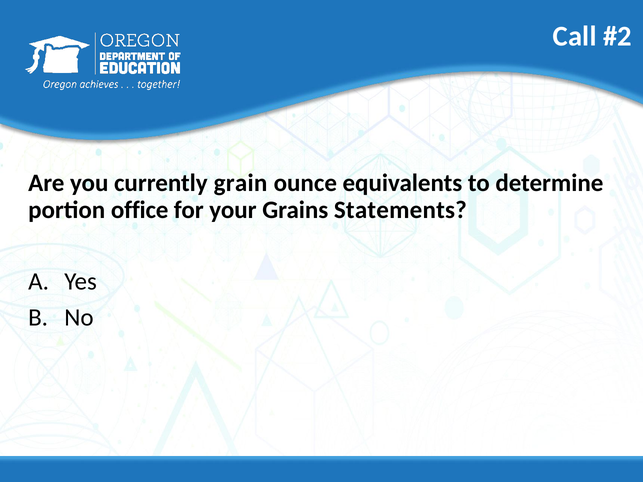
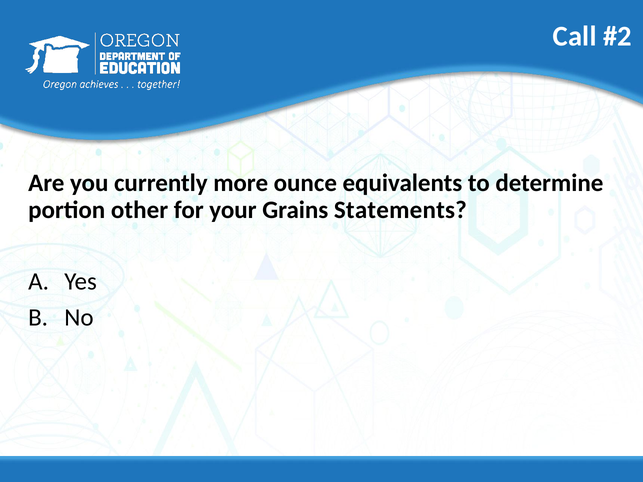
grain: grain -> more (241, 183)
office: office -> other (140, 210)
